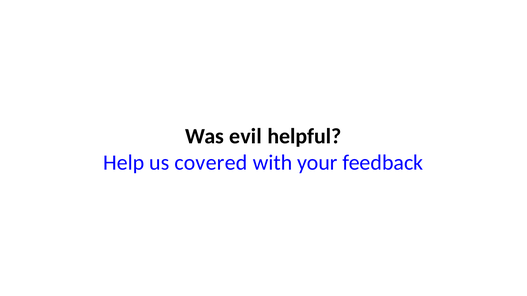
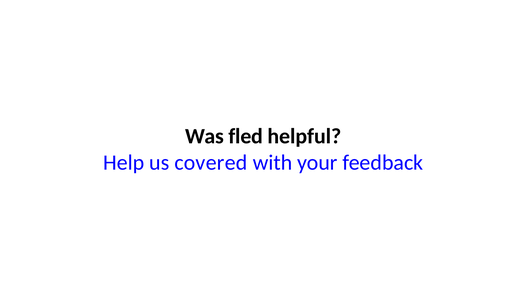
evil: evil -> fled (246, 136)
